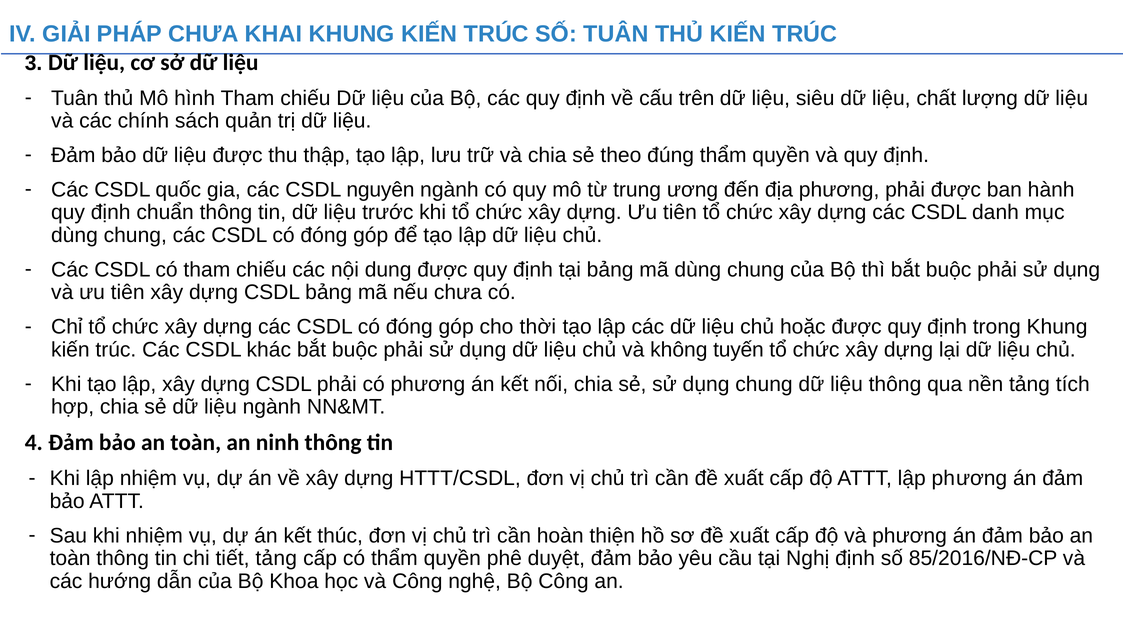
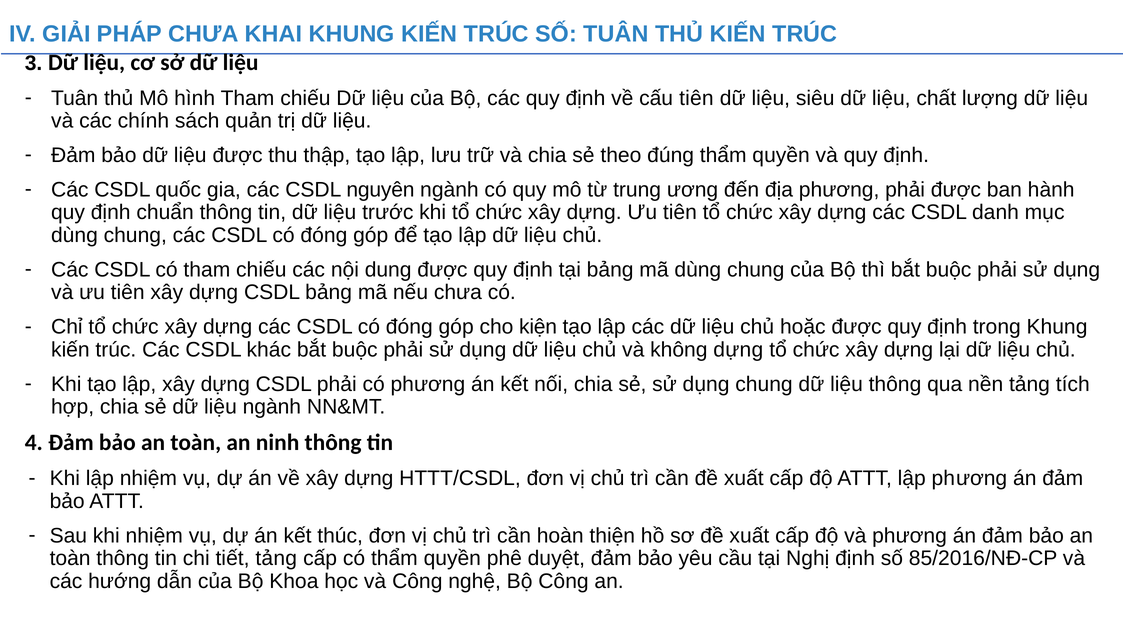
cấu trên: trên -> tiên (696, 98)
thời: thời -> kiện (538, 327)
không tuyến: tuyến -> dựng (738, 350)
